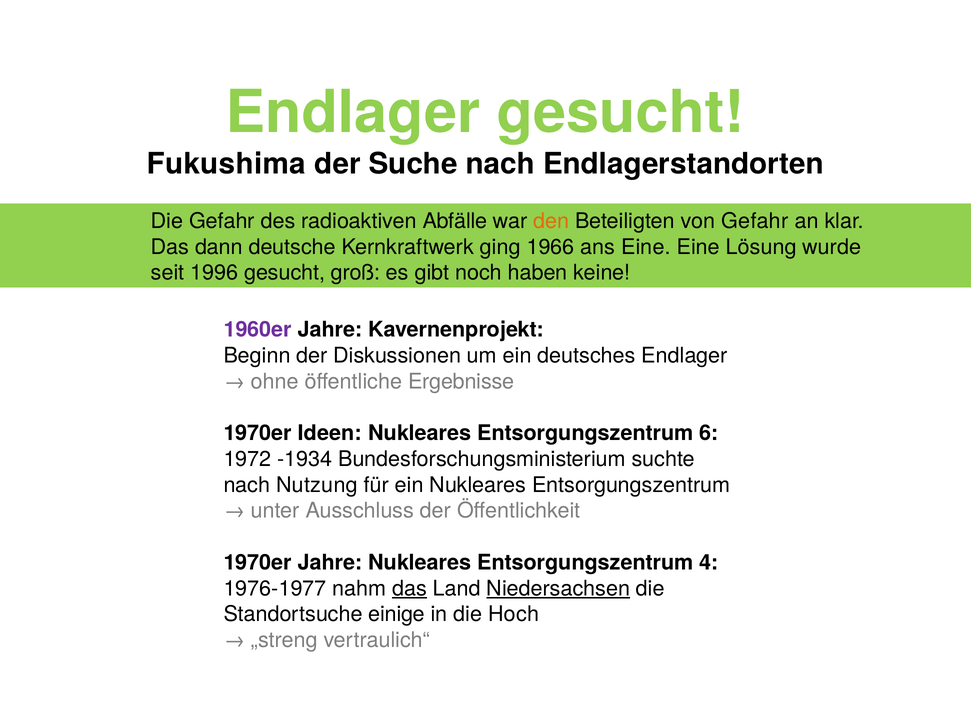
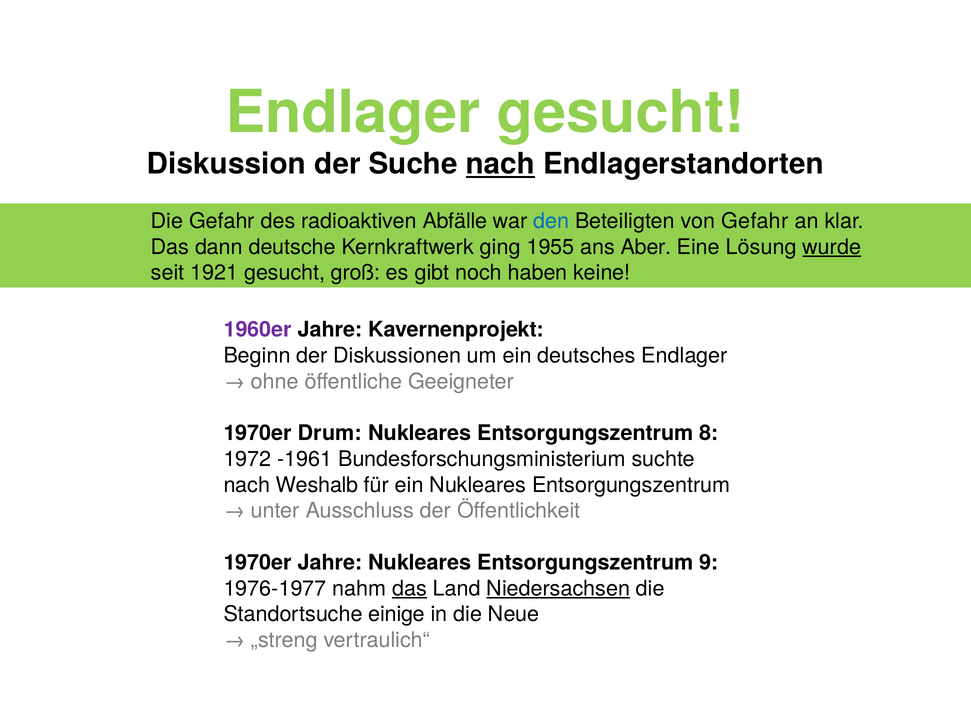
Fukushima: Fukushima -> Diskussion (226, 164)
nach underline: none -> present (500, 164)
den colour: orange -> blue (551, 221)
1966: 1966 -> 1955 (550, 247)
ans Eine: Eine -> Aber (646, 247)
wurde underline: none -> present (832, 247)
1996: 1996 -> 1921 (214, 273)
Ergebnisse: Ergebnisse -> Geeigneter (461, 382)
Ideen: Ideen -> Drum (330, 433)
6: 6 -> 8 (709, 433)
-1934: -1934 -> -1961 (305, 459)
Nutzung: Nutzung -> Weshalb (317, 485)
4: 4 -> 9 (709, 563)
Hoch: Hoch -> Neue (514, 615)
